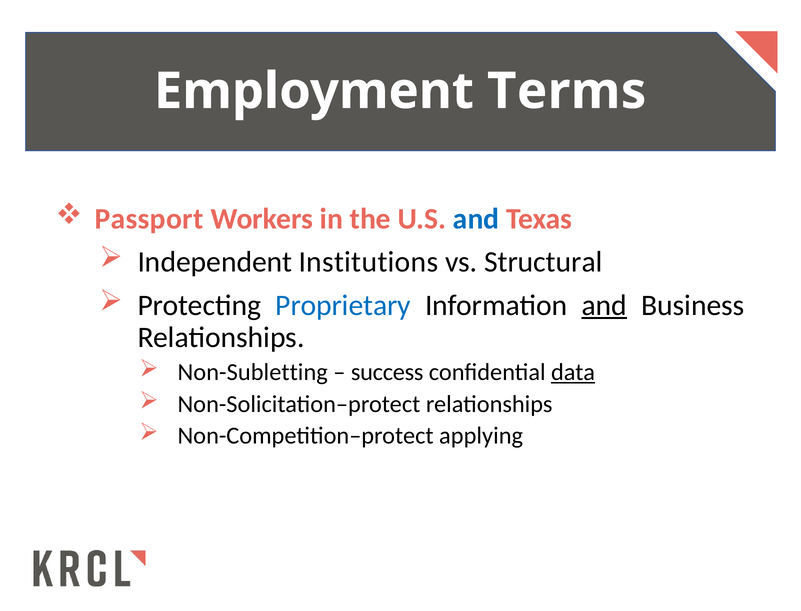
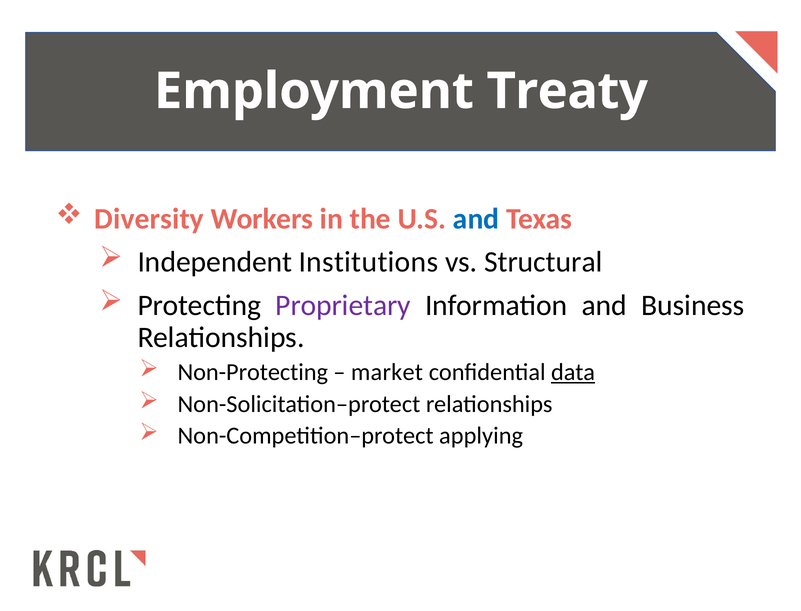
Terms: Terms -> Treaty (567, 91)
Passport: Passport -> Diversity (149, 219)
Proprietary colour: blue -> purple (343, 305)
and underline: present -> none (604, 305)
Non-Subletting: Non-Subletting -> Non-Protecting (253, 372)
success: success -> market (387, 372)
